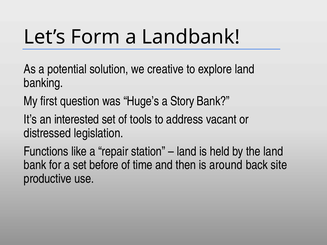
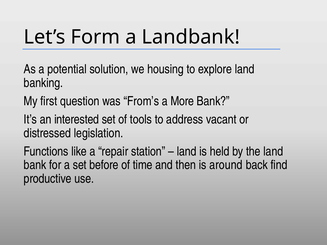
creative: creative -> housing (166, 69)
Huge’s: Huge’s -> From’s (141, 101)
Story: Story -> More (182, 101)
site: site -> find (279, 165)
